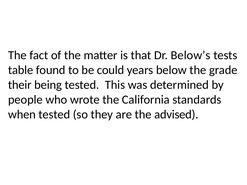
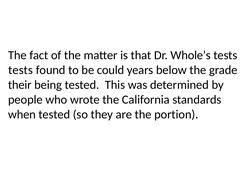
Below’s: Below’s -> Whole’s (191, 55)
table: table -> tests (21, 70)
advised: advised -> portion (176, 115)
